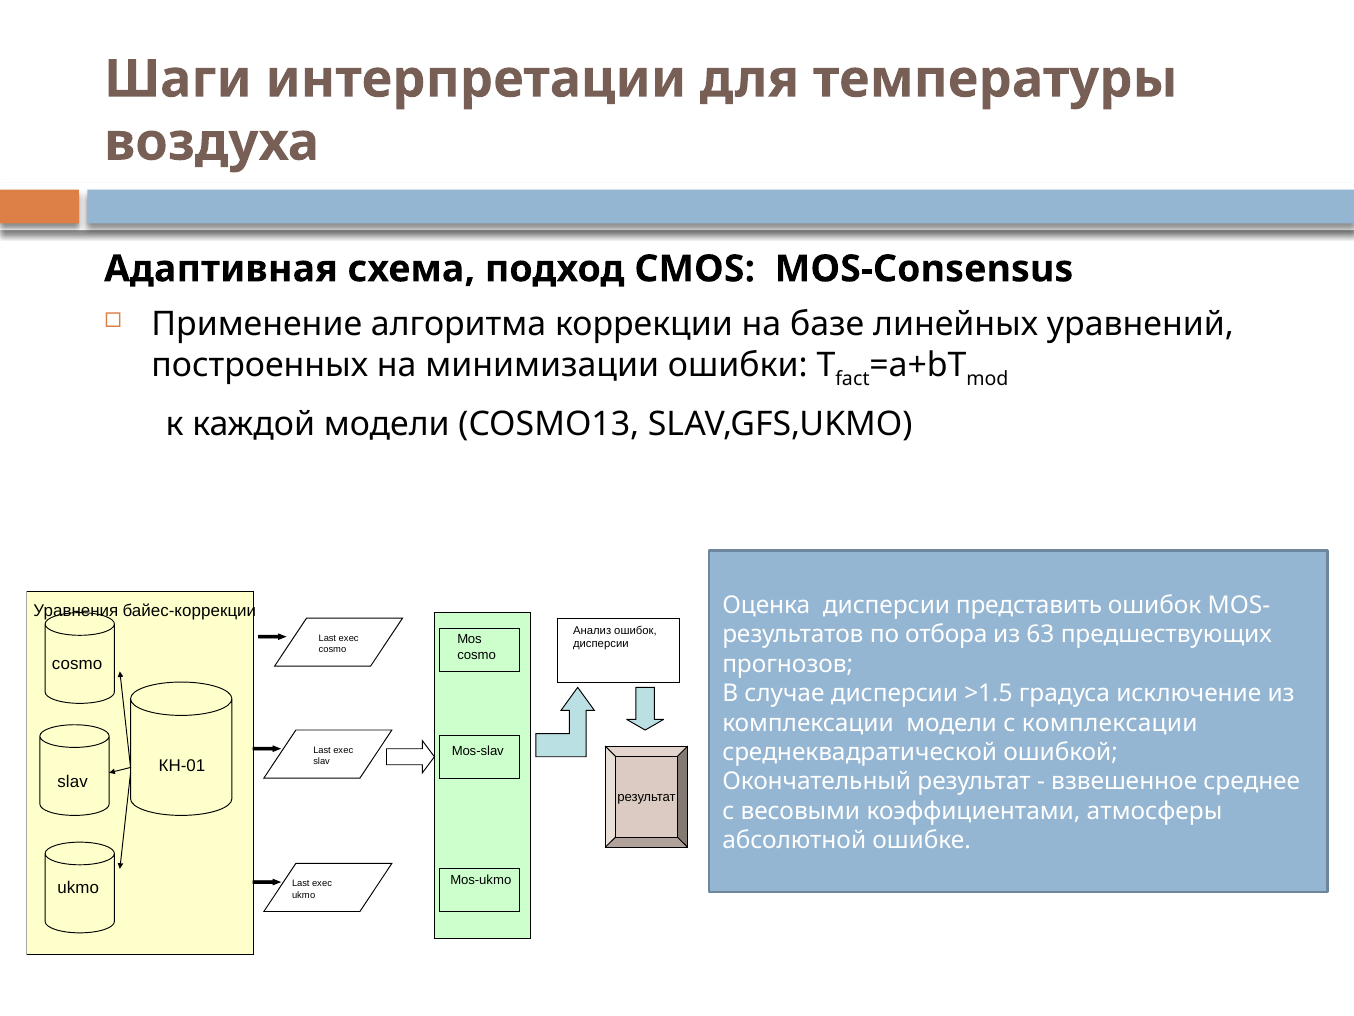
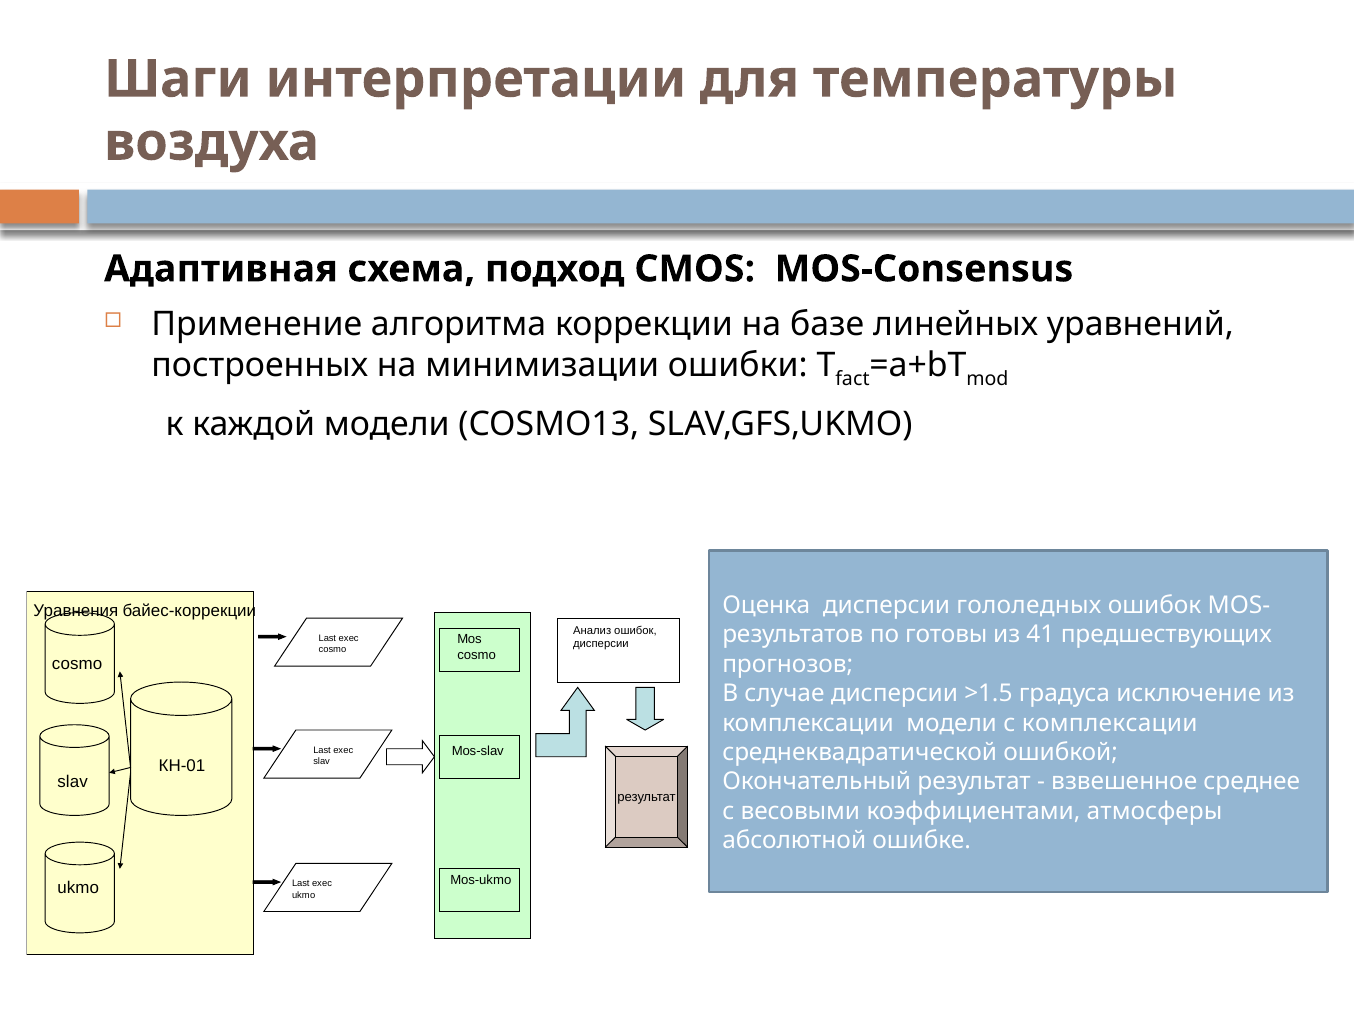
представить: представить -> гололедных (1029, 605)
отбора: отбора -> готовы (946, 635)
63: 63 -> 41 (1040, 635)
